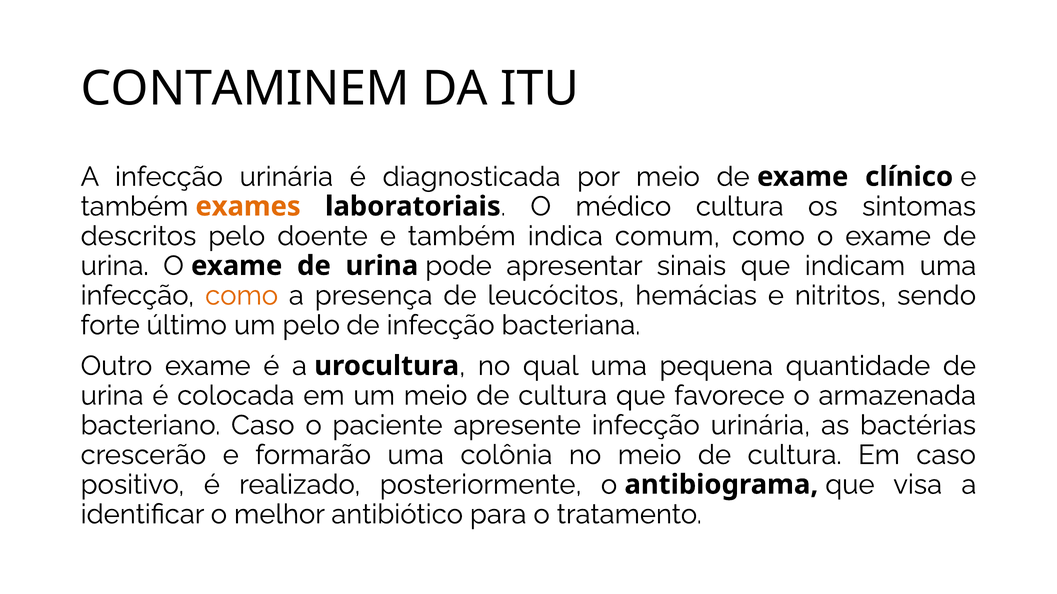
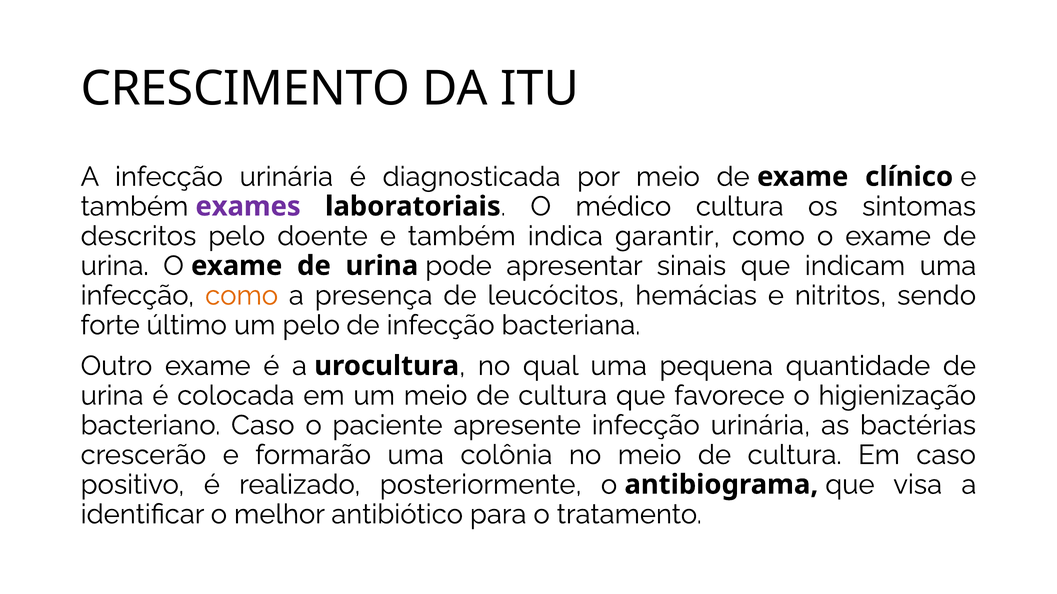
CONTAMINEM: CONTAMINEM -> CRESCIMENTO (245, 89)
exames colour: orange -> purple (248, 207)
comum: comum -> garantir (667, 236)
armazenada: armazenada -> higienização (897, 396)
